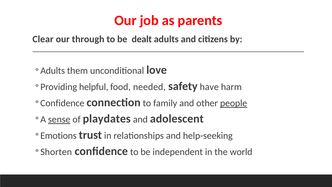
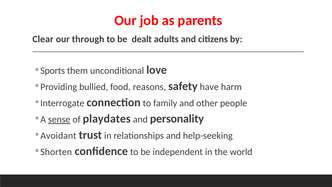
Adults: Adults -> Sports (53, 71)
helpful: helpful -> bullied (94, 87)
needed: needed -> reasons (149, 87)
Confidence: Confidence -> Interrogate (62, 103)
people underline: present -> none (234, 103)
adolescent: adolescent -> personality (177, 119)
Emotions: Emotions -> Avoidant (58, 135)
